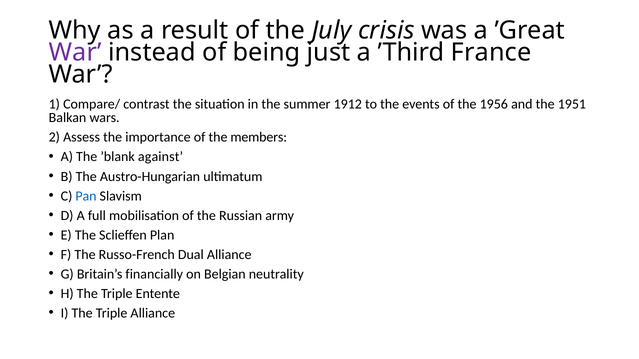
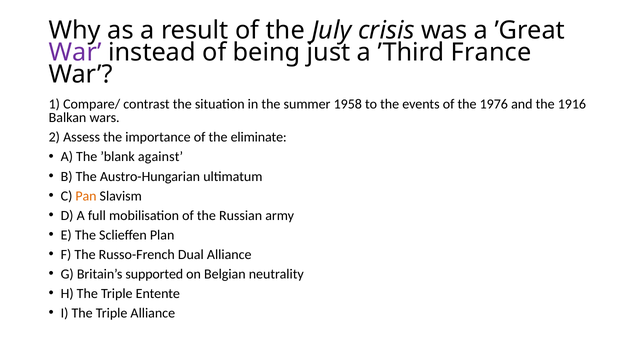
1912: 1912 -> 1958 (348, 104)
1956: 1956 -> 1976 (494, 104)
1951: 1951 -> 1916 (572, 104)
members: members -> eliminate (259, 137)
Pan colour: blue -> orange (86, 196)
financially: financially -> supported (154, 274)
